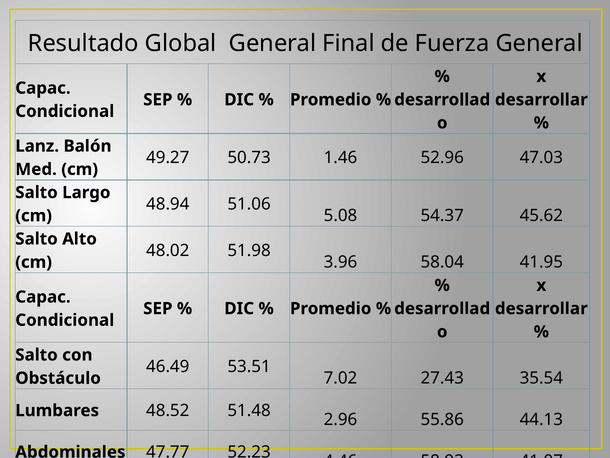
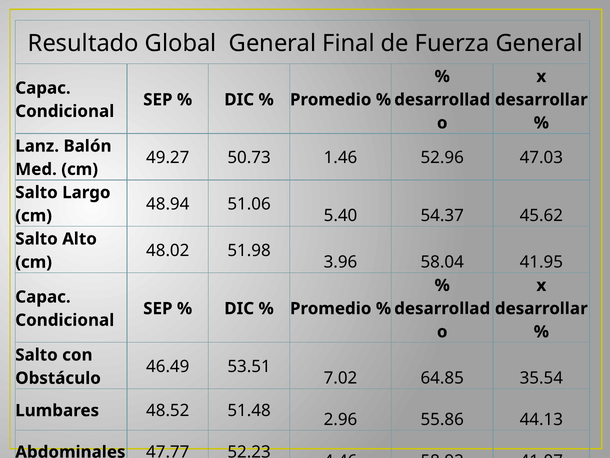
5.08: 5.08 -> 5.40 (341, 216)
27.43: 27.43 -> 64.85 (442, 378)
